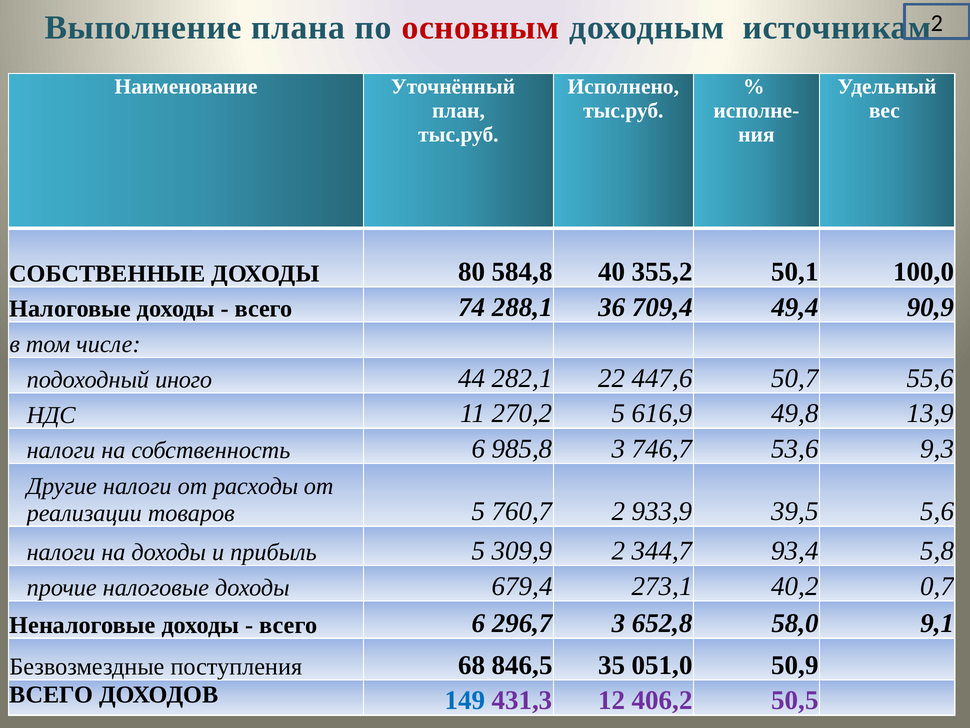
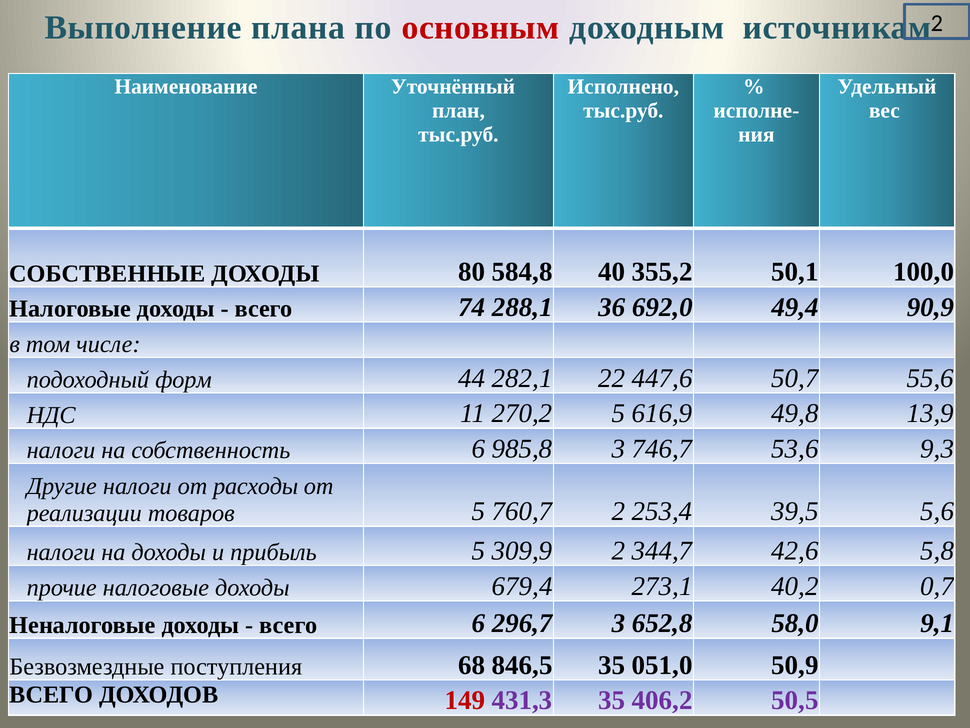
709,4: 709,4 -> 692,0 (662, 307)
иного: иного -> форм (184, 379)
933,9: 933,9 -> 253,4 (662, 511)
93,4: 93,4 -> 42,6 (795, 551)
149 colour: blue -> red (465, 700)
431,3 12: 12 -> 35 (612, 700)
